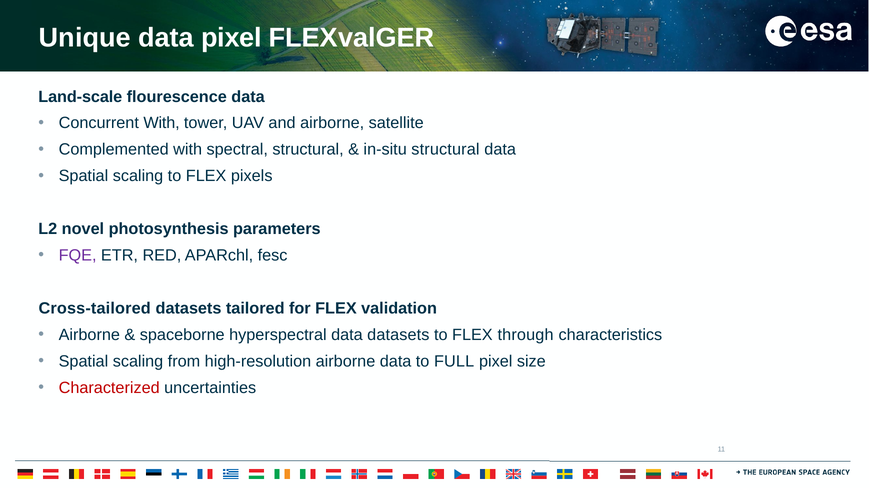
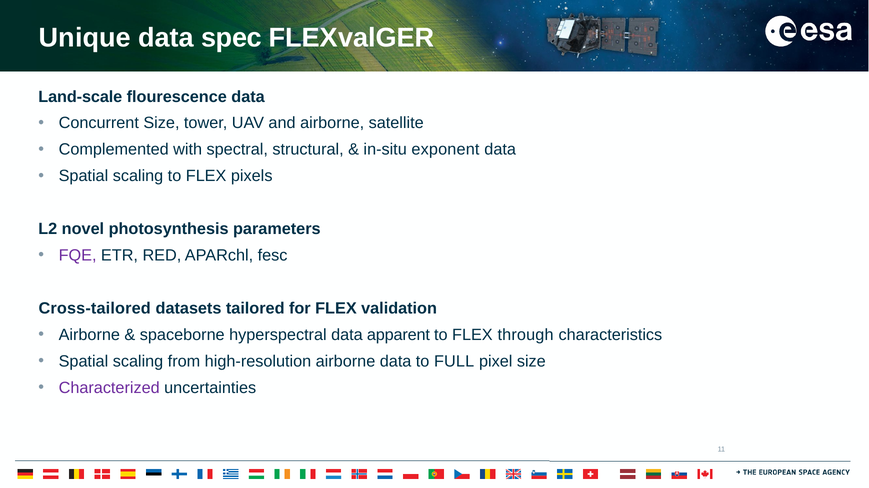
data pixel: pixel -> spec (231, 38)
Concurrent With: With -> Size (161, 123)
in-situ structural: structural -> exponent (445, 149)
data datasets: datasets -> apparent (398, 334)
Characterized colour: red -> purple (109, 387)
